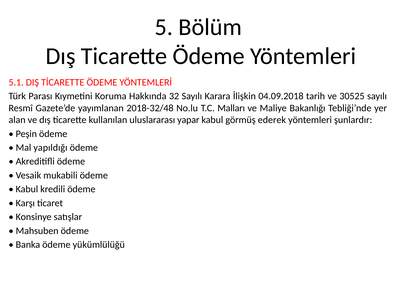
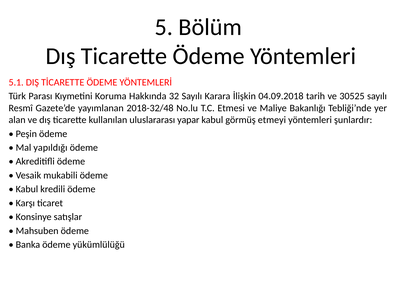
Malları: Malları -> Etmesi (231, 108)
ederek: ederek -> etmeyi (272, 120)
